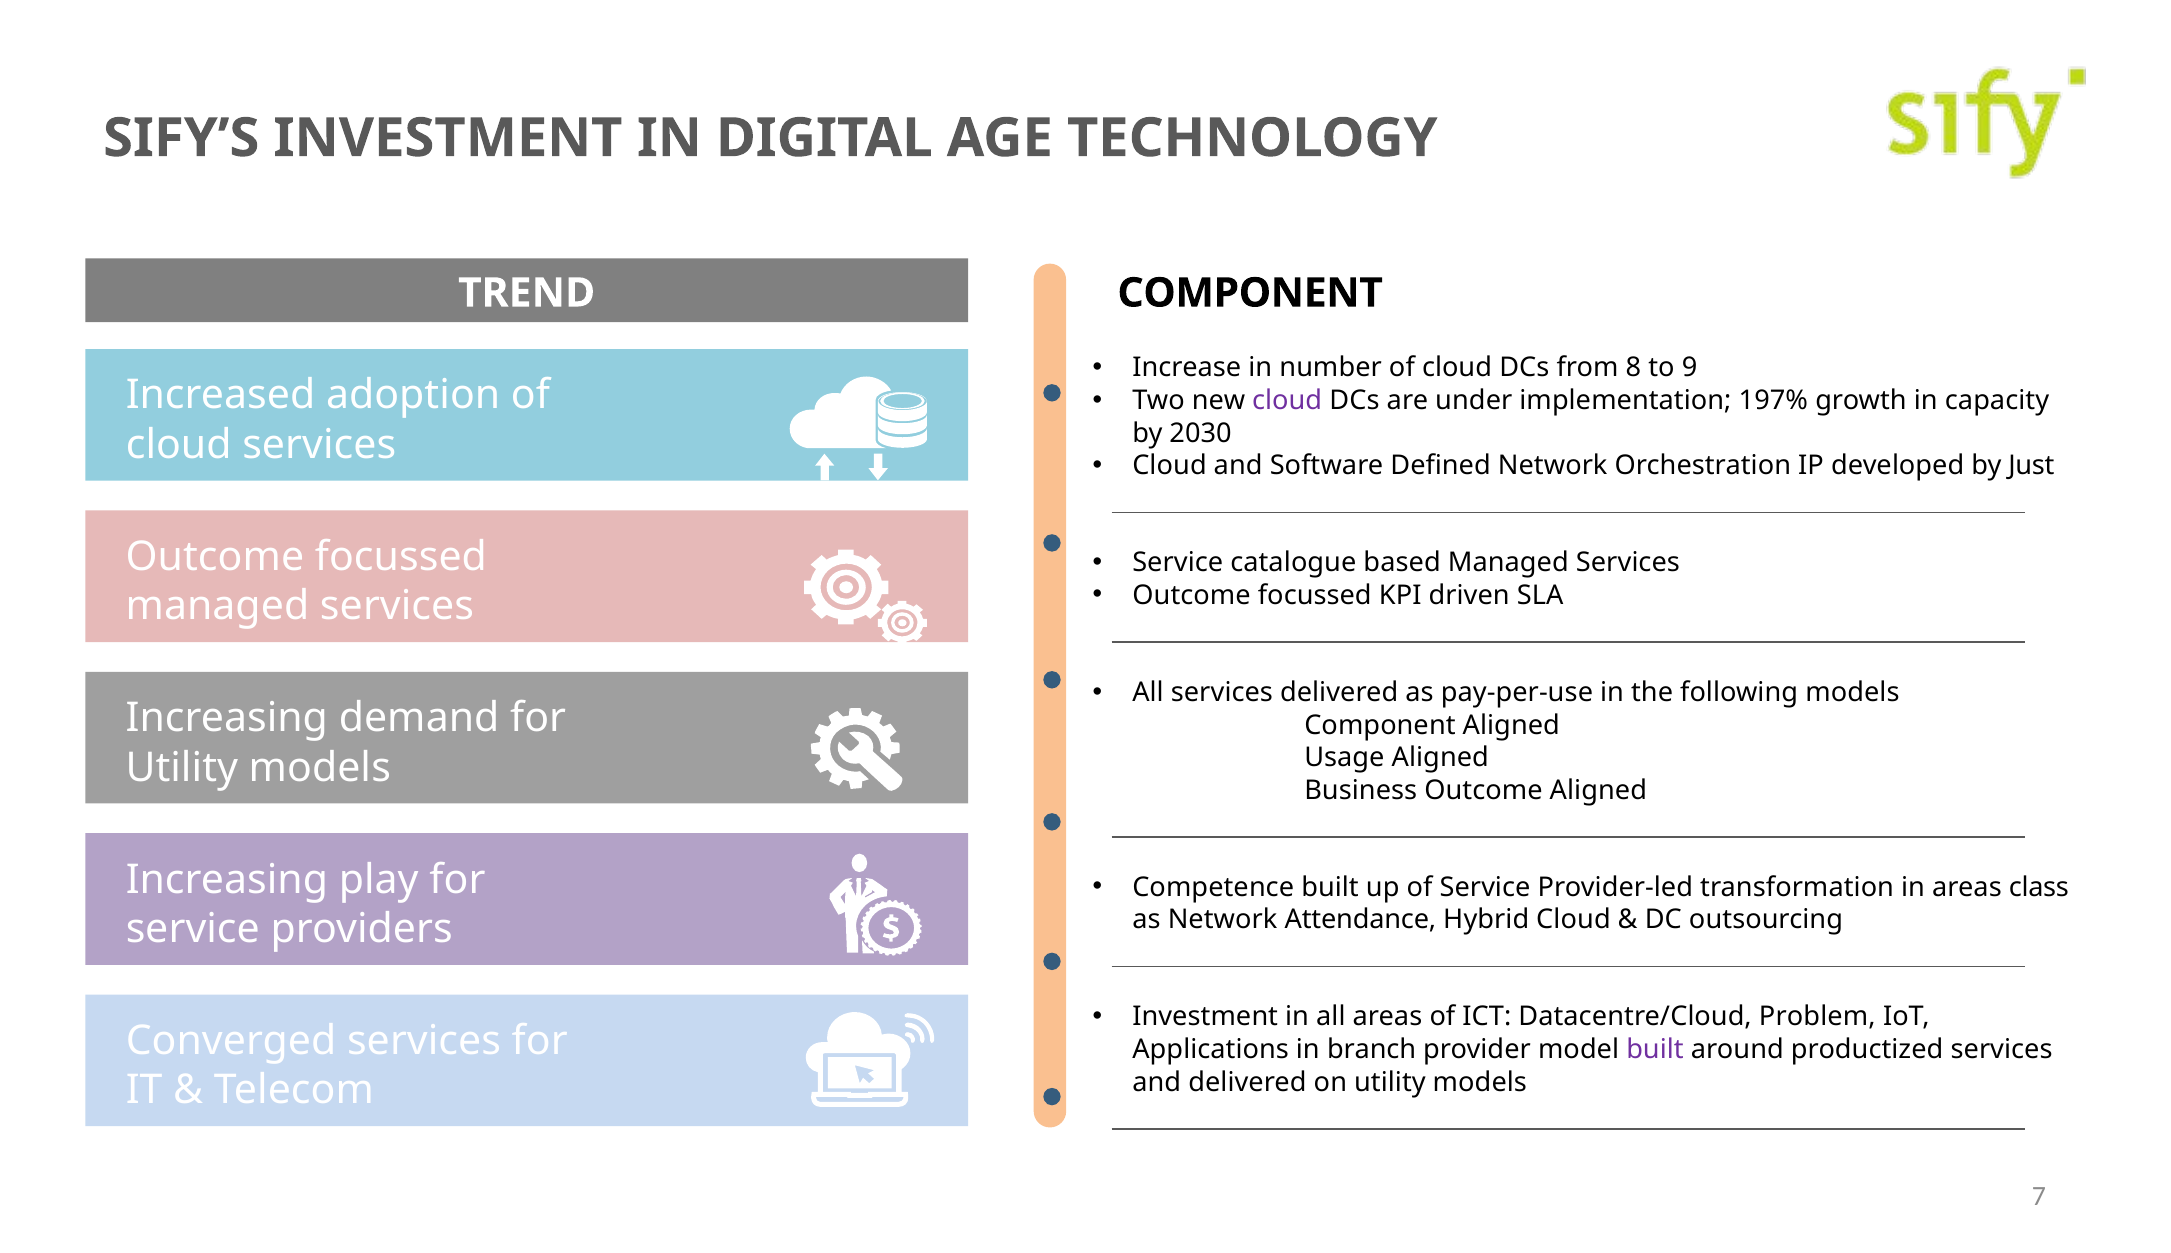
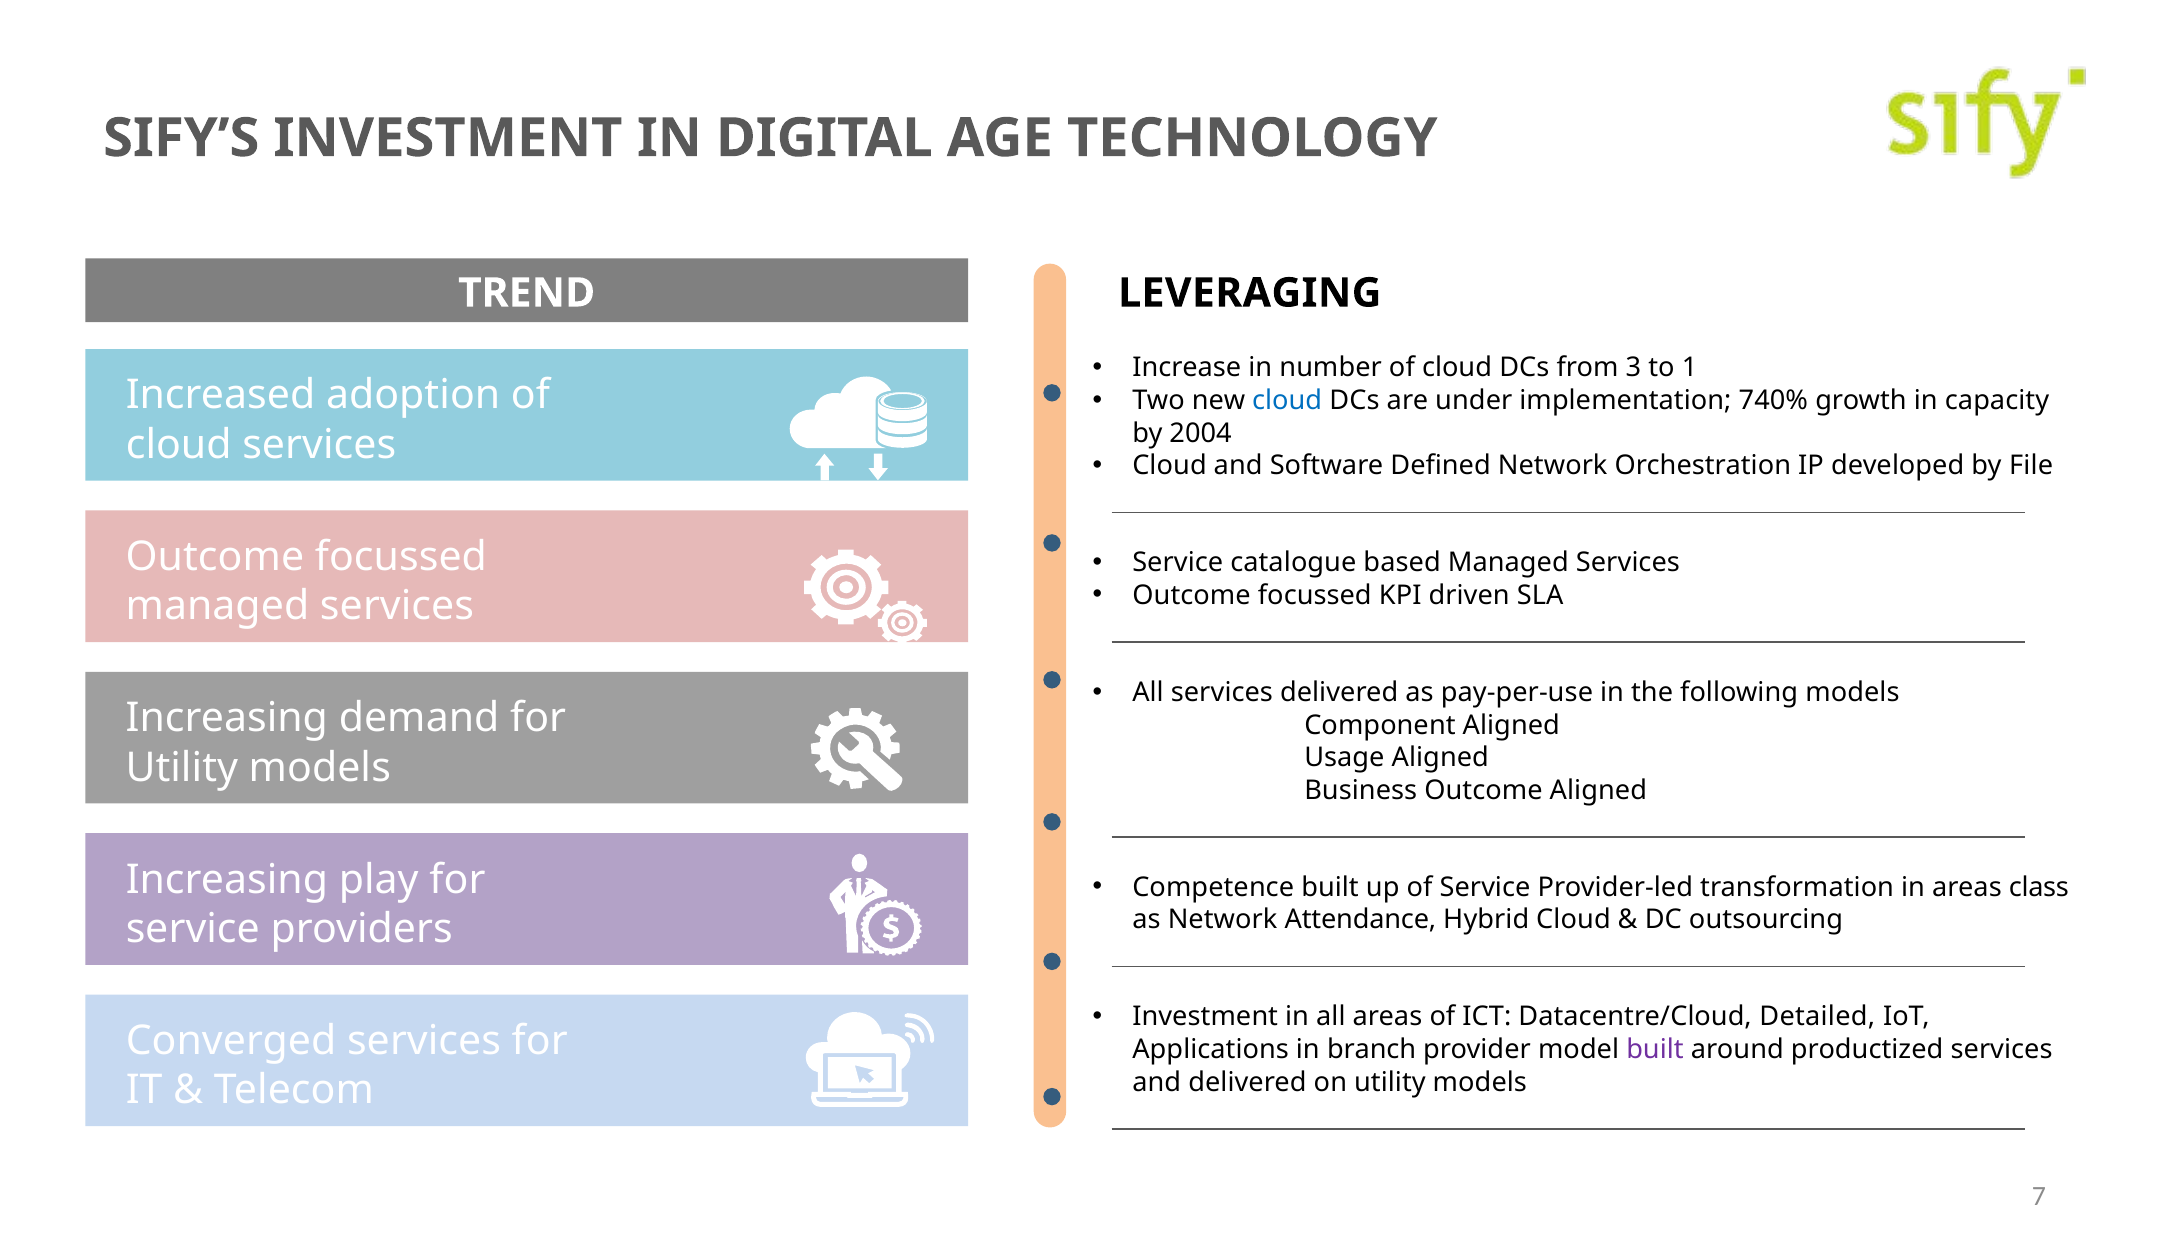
TREND COMPONENT: COMPONENT -> LEVERAGING (1250, 293)
8: 8 -> 3 (1633, 368)
9: 9 -> 1 (1690, 368)
cloud colour: purple -> blue (1287, 400)
197%: 197% -> 740% (1773, 400)
2030: 2030 -> 2004 (1201, 433)
Just: Just -> File (2031, 466)
Problem: Problem -> Detailed (1817, 1017)
